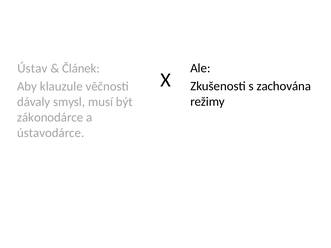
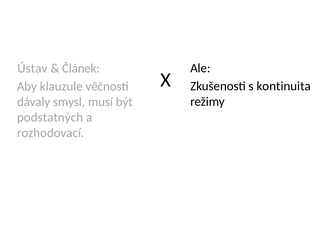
zachována: zachována -> kontinuita (284, 86)
zákonodárce: zákonodárce -> podstatných (50, 117)
ústavodárce: ústavodárce -> rozhodovací (51, 133)
